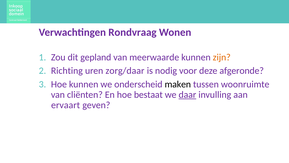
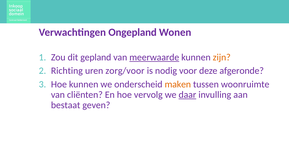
Rondvraag: Rondvraag -> Ongepland (133, 32)
meerwaarde underline: none -> present (154, 57)
zorg/daar: zorg/daar -> zorg/voor (125, 71)
maken colour: black -> orange (178, 84)
bestaat: bestaat -> vervolg (148, 94)
ervaart: ervaart -> bestaat (66, 105)
